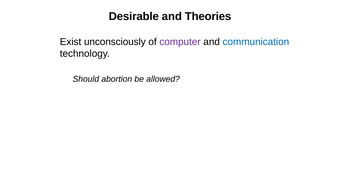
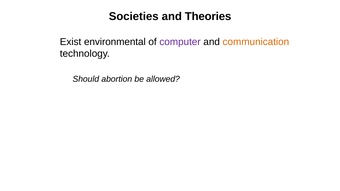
Desirable: Desirable -> Societies (134, 16)
unconsciously: unconsciously -> environmental (115, 42)
communication colour: blue -> orange (256, 42)
